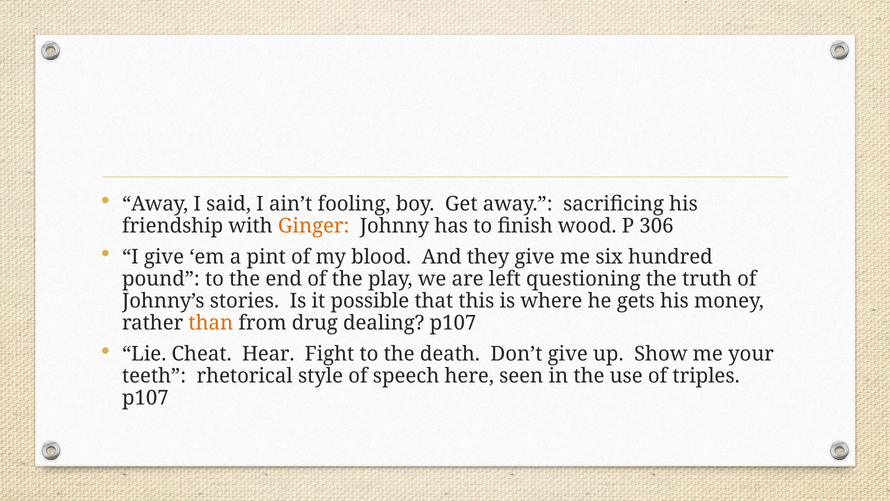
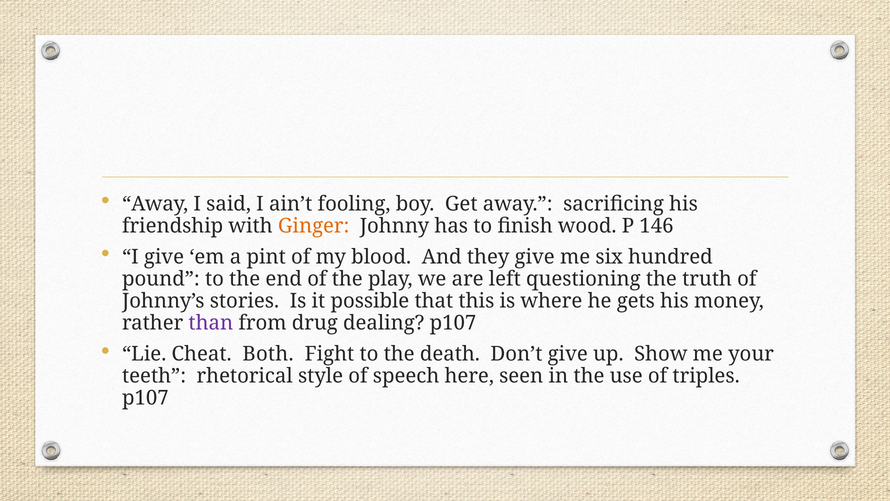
306: 306 -> 146 (656, 226)
than colour: orange -> purple (211, 323)
Hear: Hear -> Both (268, 354)
